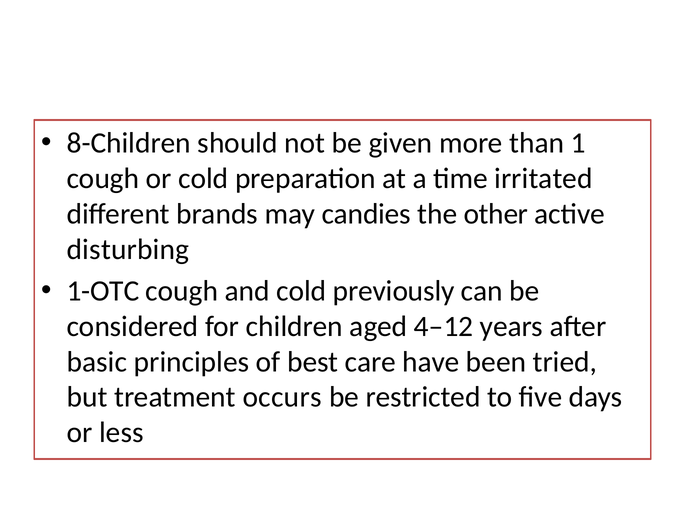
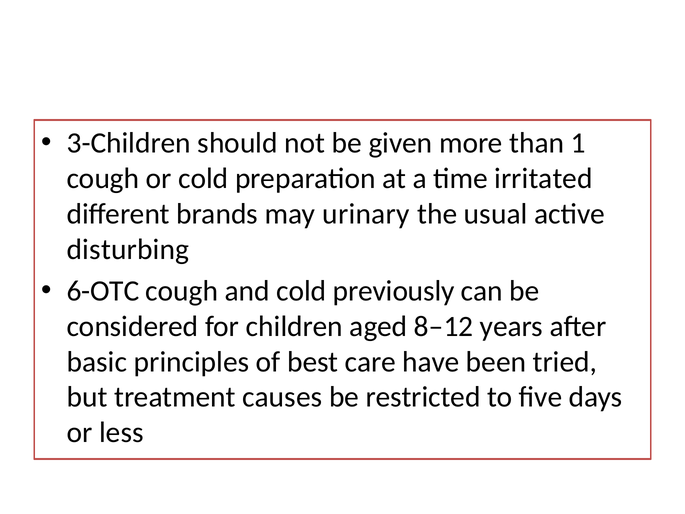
8-Children: 8-Children -> 3-Children (129, 143)
candies: candies -> urinary (366, 214)
other: other -> usual (496, 214)
1-OTC: 1-OTC -> 6-OTC (103, 291)
4–12: 4–12 -> 8–12 (444, 326)
occurs: occurs -> causes (282, 397)
